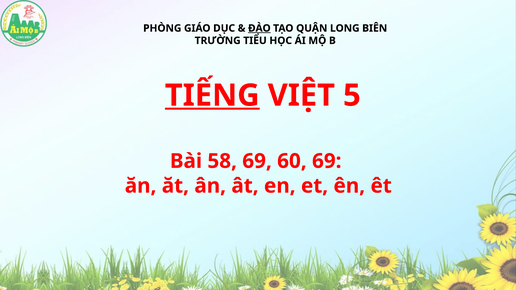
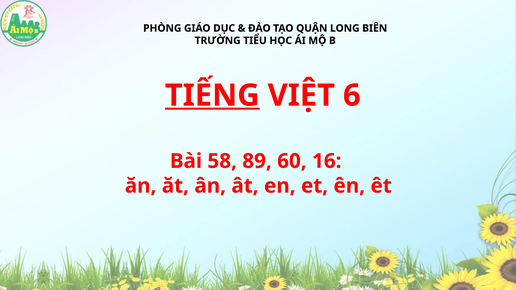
ĐÀO underline: present -> none (259, 28)
5: 5 -> 6 (352, 96)
58 69: 69 -> 89 (257, 161)
60 69: 69 -> 16 (327, 161)
